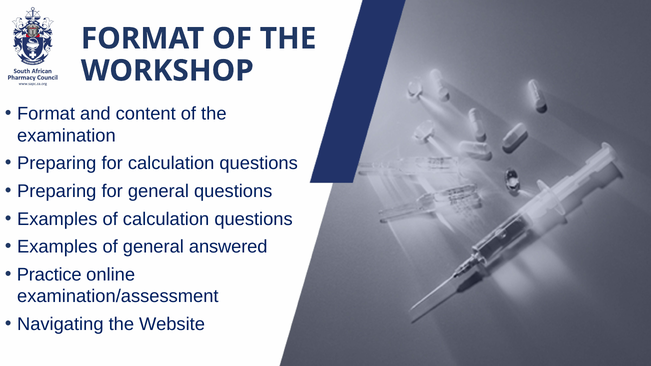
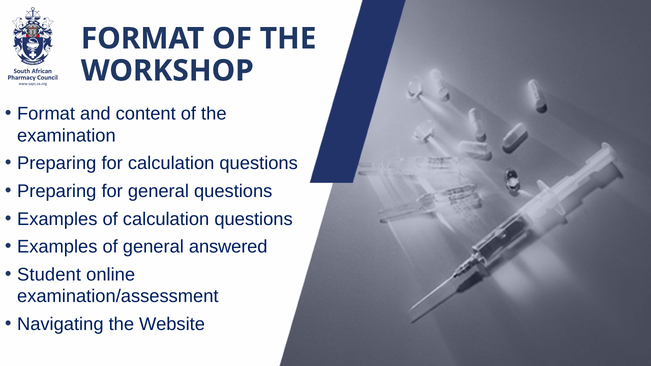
Practice: Practice -> Student (49, 275)
